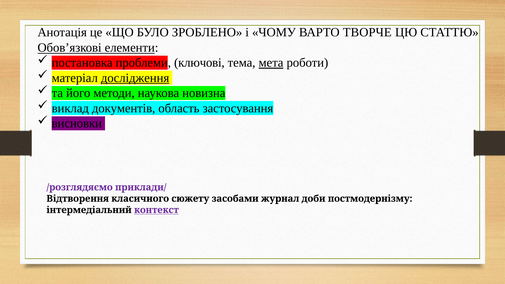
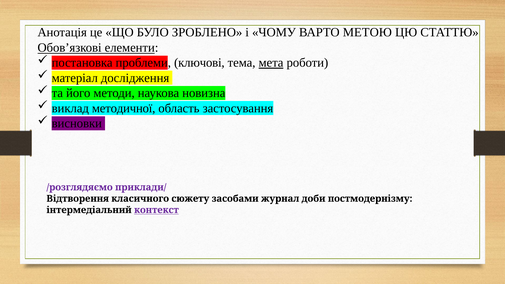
ТВОРЧЕ: ТВОРЧЕ -> МЕТОЮ (367, 32)
дослідження underline: present -> none (135, 78)
документів: документів -> методичної (124, 108)
